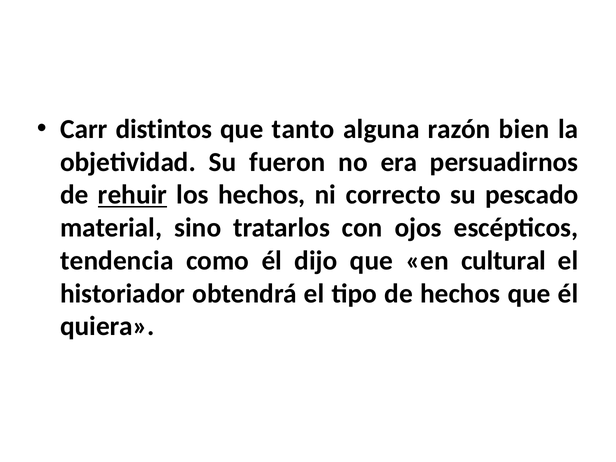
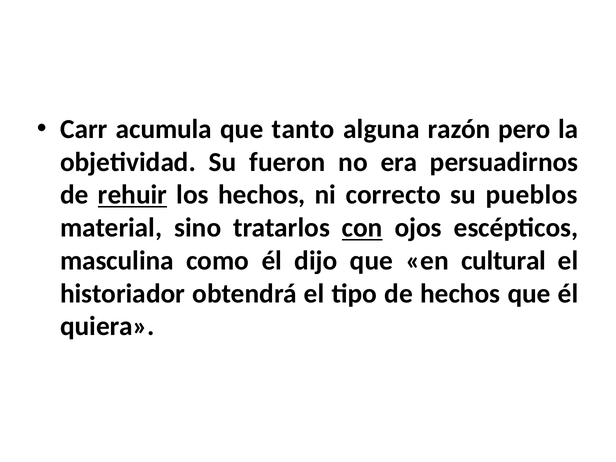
distintos: distintos -> acumula (164, 129)
bien: bien -> pero (524, 129)
pescado: pescado -> pueblos (532, 195)
con underline: none -> present (362, 228)
tendencia: tendencia -> masculina (117, 261)
